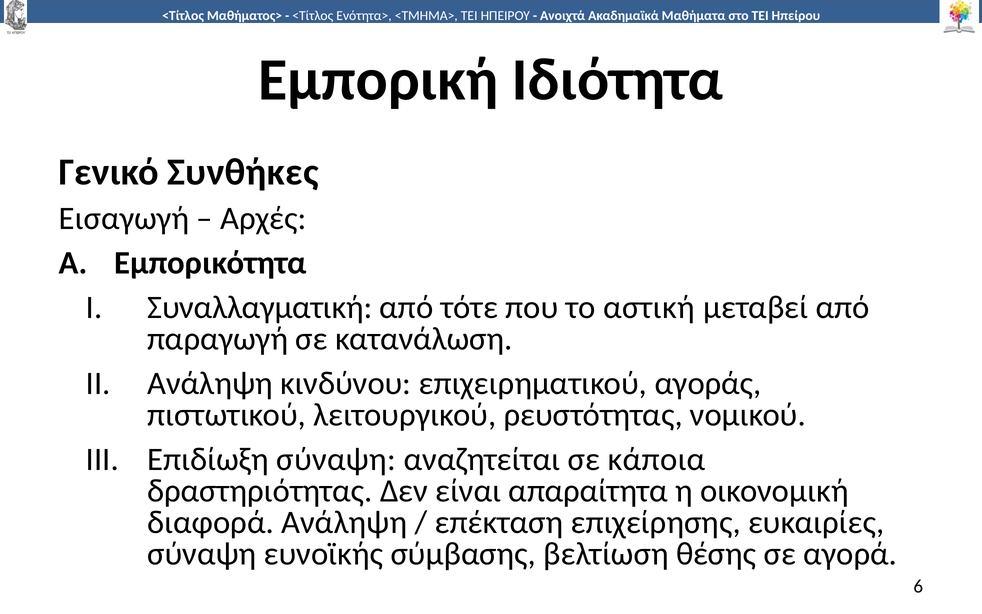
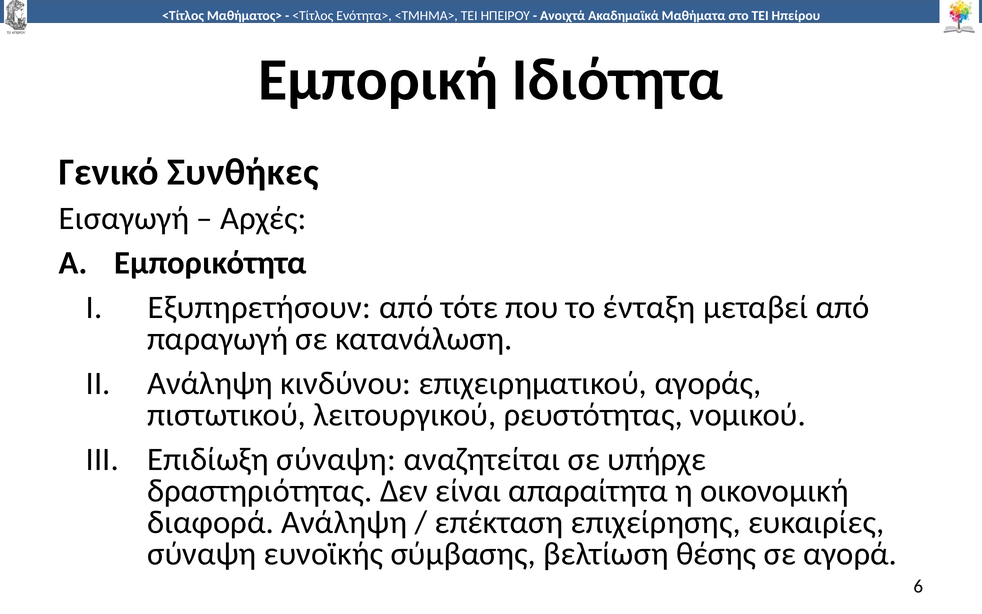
Συναλλαγματική: Συναλλαγματική -> Εξυπηρετήσουν (259, 307)
αστική: αστική -> ένταξη (649, 307)
κάποια: κάποια -> υπήρχε (657, 459)
